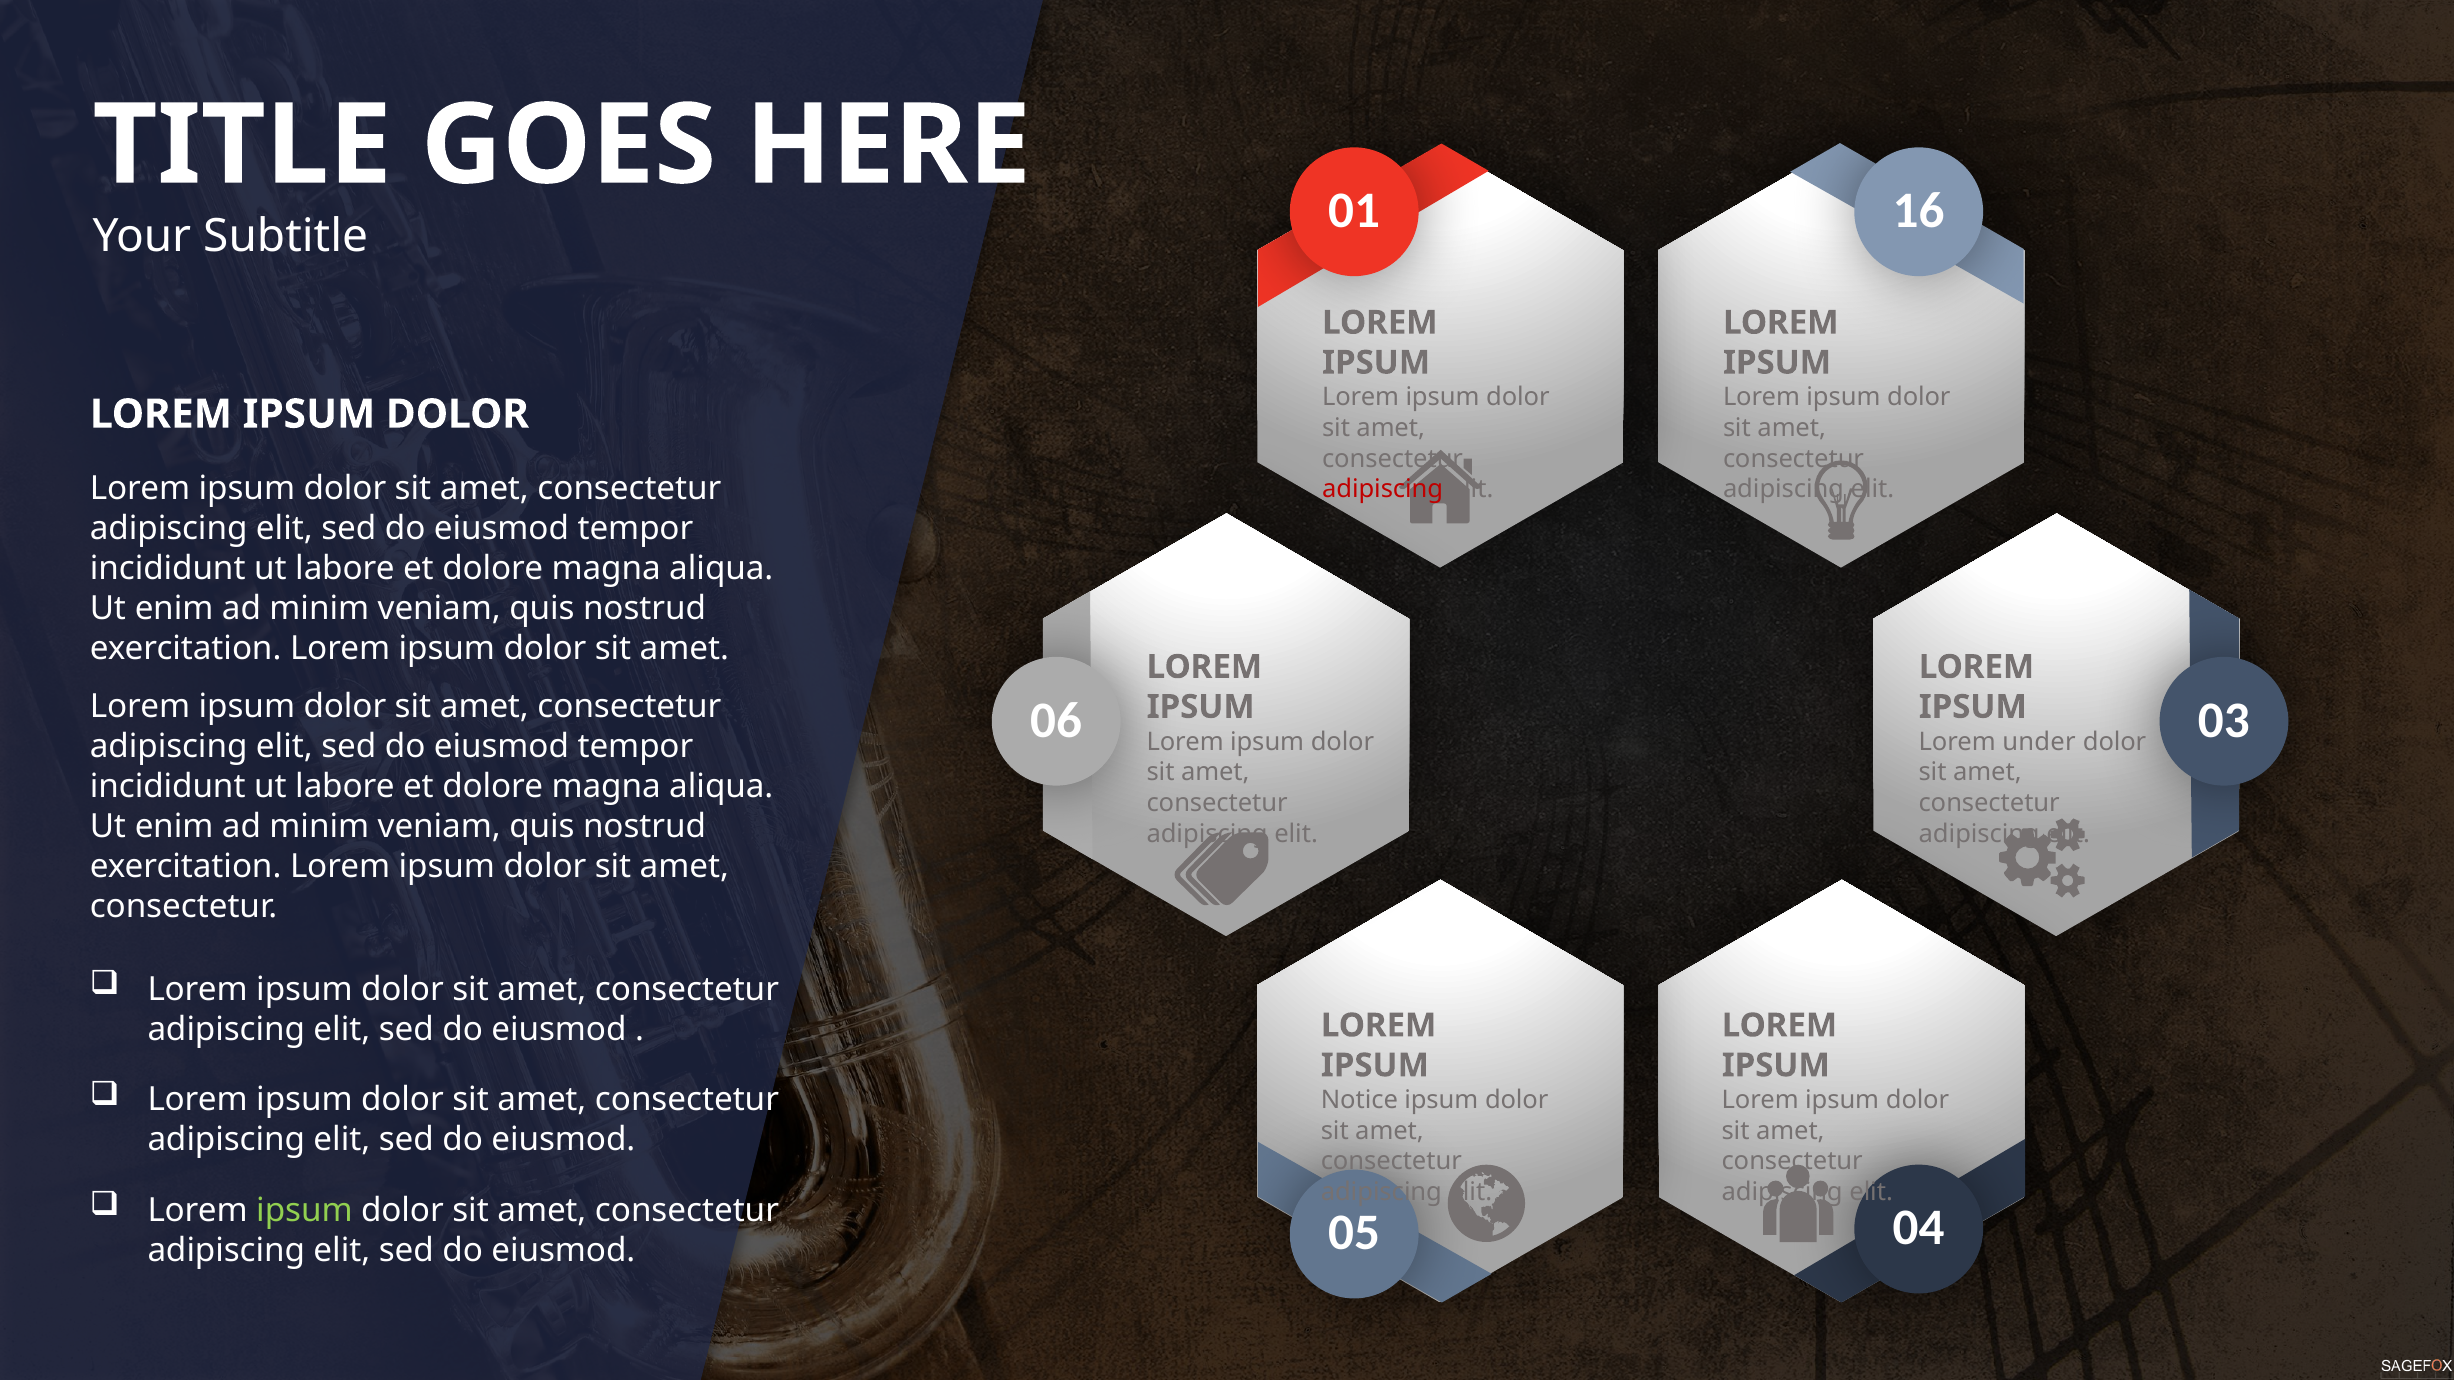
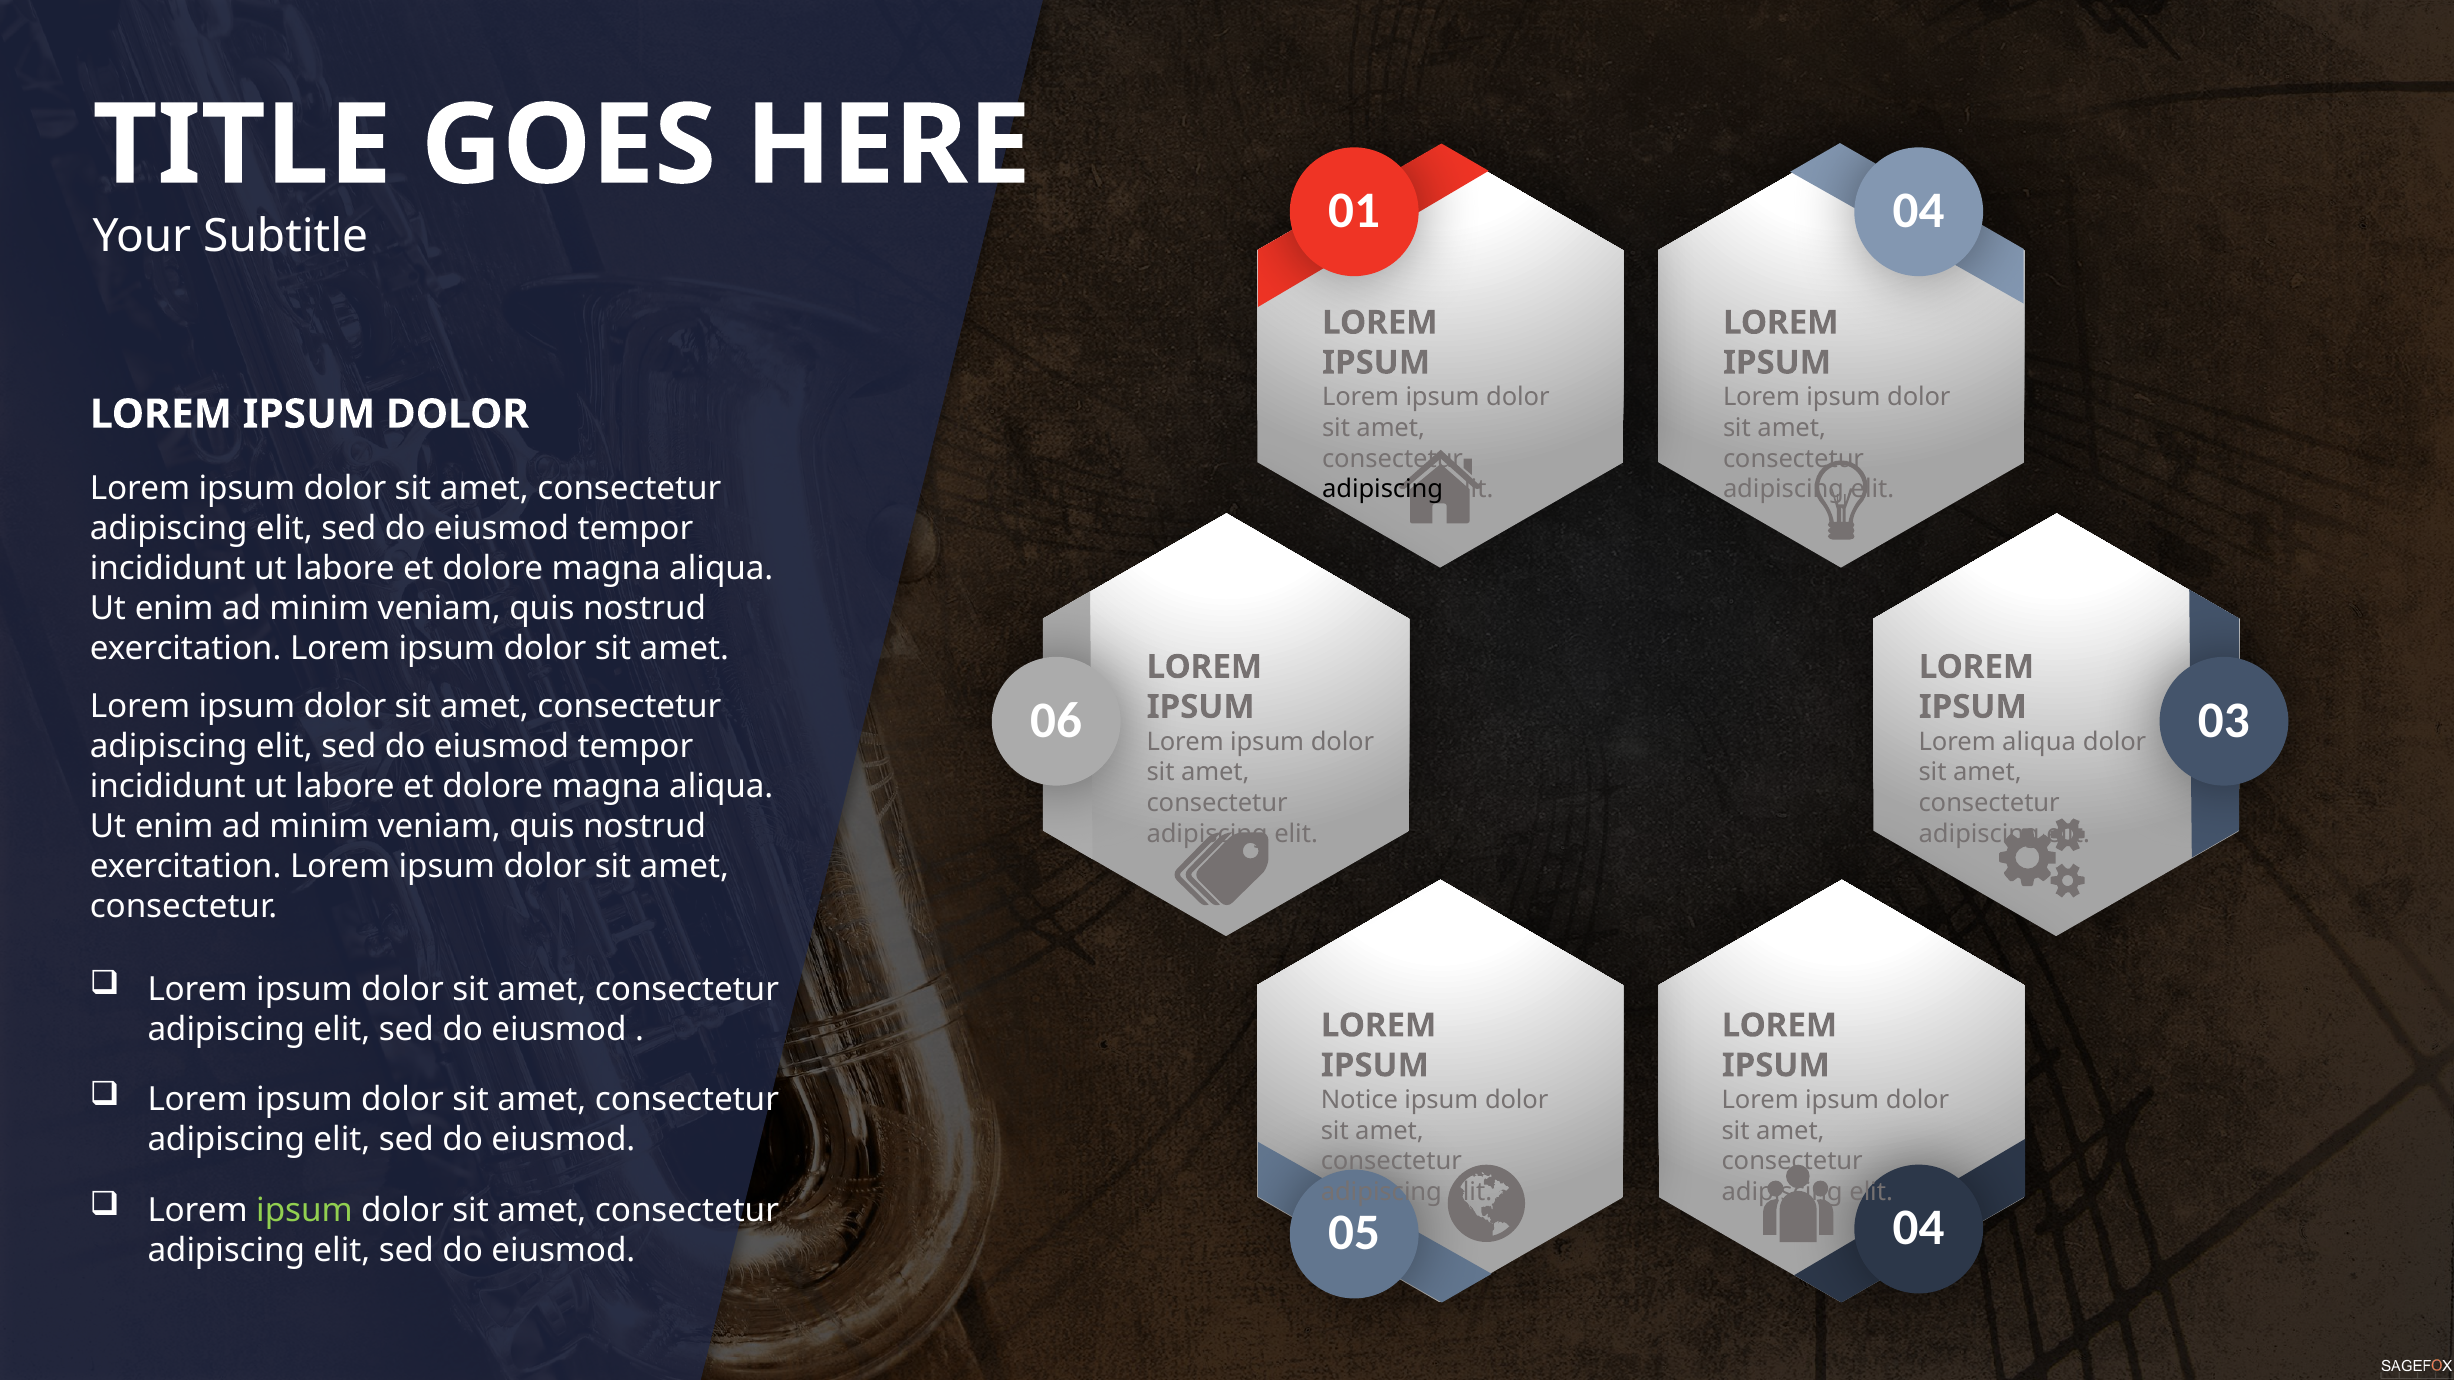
01 16: 16 -> 04 (1919, 211)
adipiscing colour: red -> black (1383, 490)
Lorem under: under -> aliqua (2039, 742)
